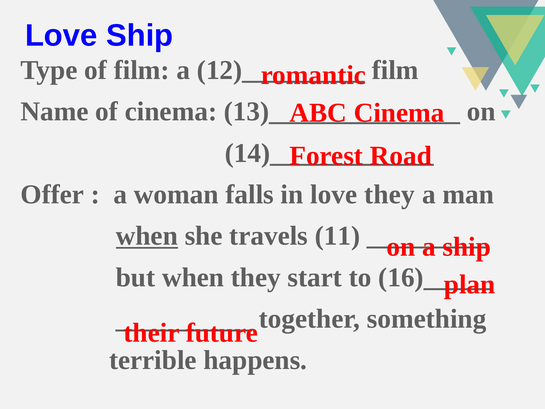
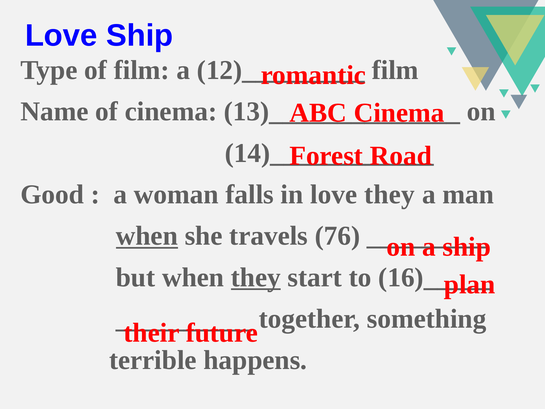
Offer: Offer -> Good (52, 194)
11: 11 -> 76 (337, 236)
they underline: none -> present (256, 277)
